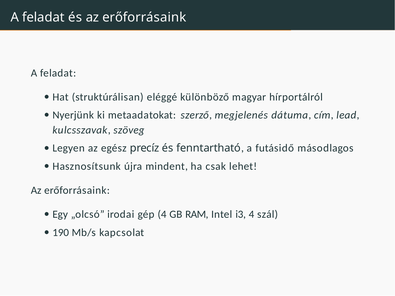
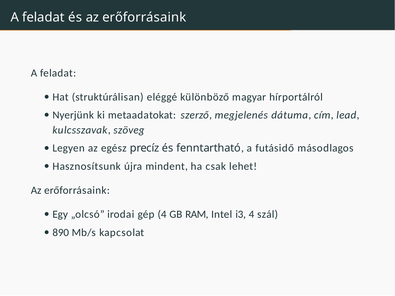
190: 190 -> 890 (61, 233)
